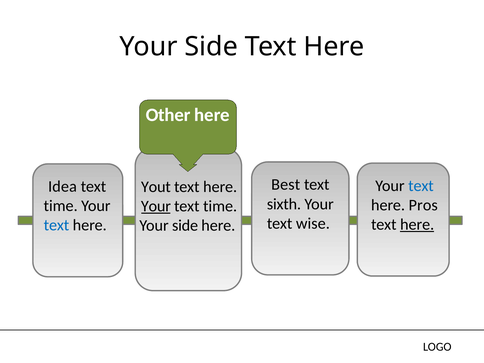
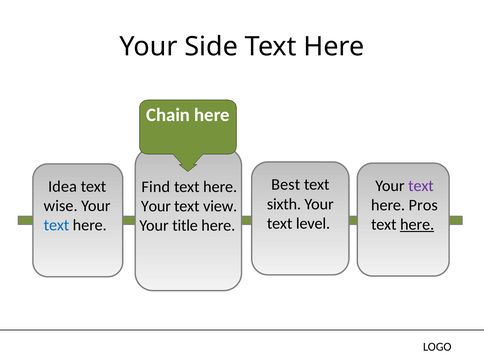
Other: Other -> Chain (168, 115)
text colour: blue -> purple (421, 186)
Yout: Yout -> Find (156, 187)
time: time -> wise (61, 206)
Your underline: present -> none (156, 206)
time: time -> view (220, 206)
wise: wise -> level (313, 223)
side: side -> title (185, 226)
